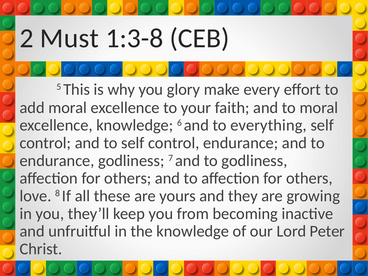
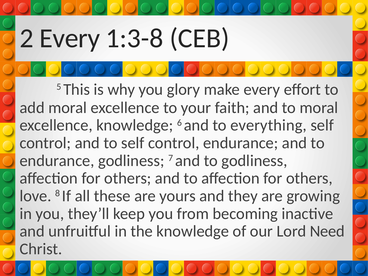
2 Must: Must -> Every (70, 38)
Peter: Peter -> Need (327, 231)
